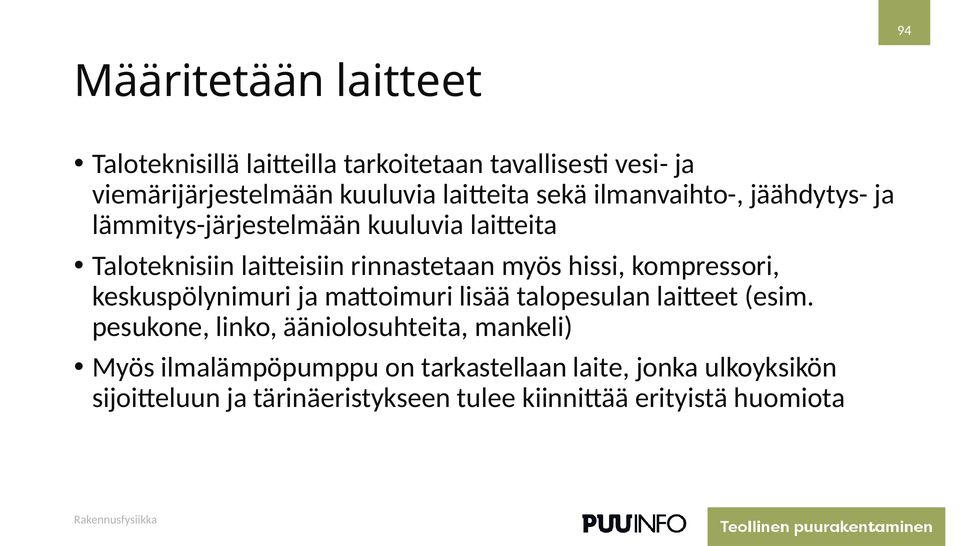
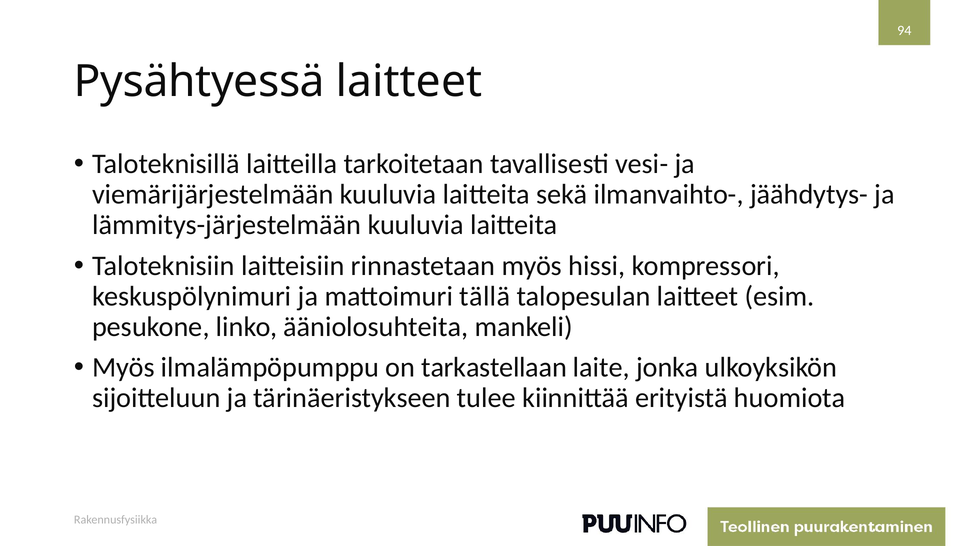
Määritetään: Määritetään -> Pysähtyessä (199, 81)
lisää: lisää -> tällä (485, 296)
